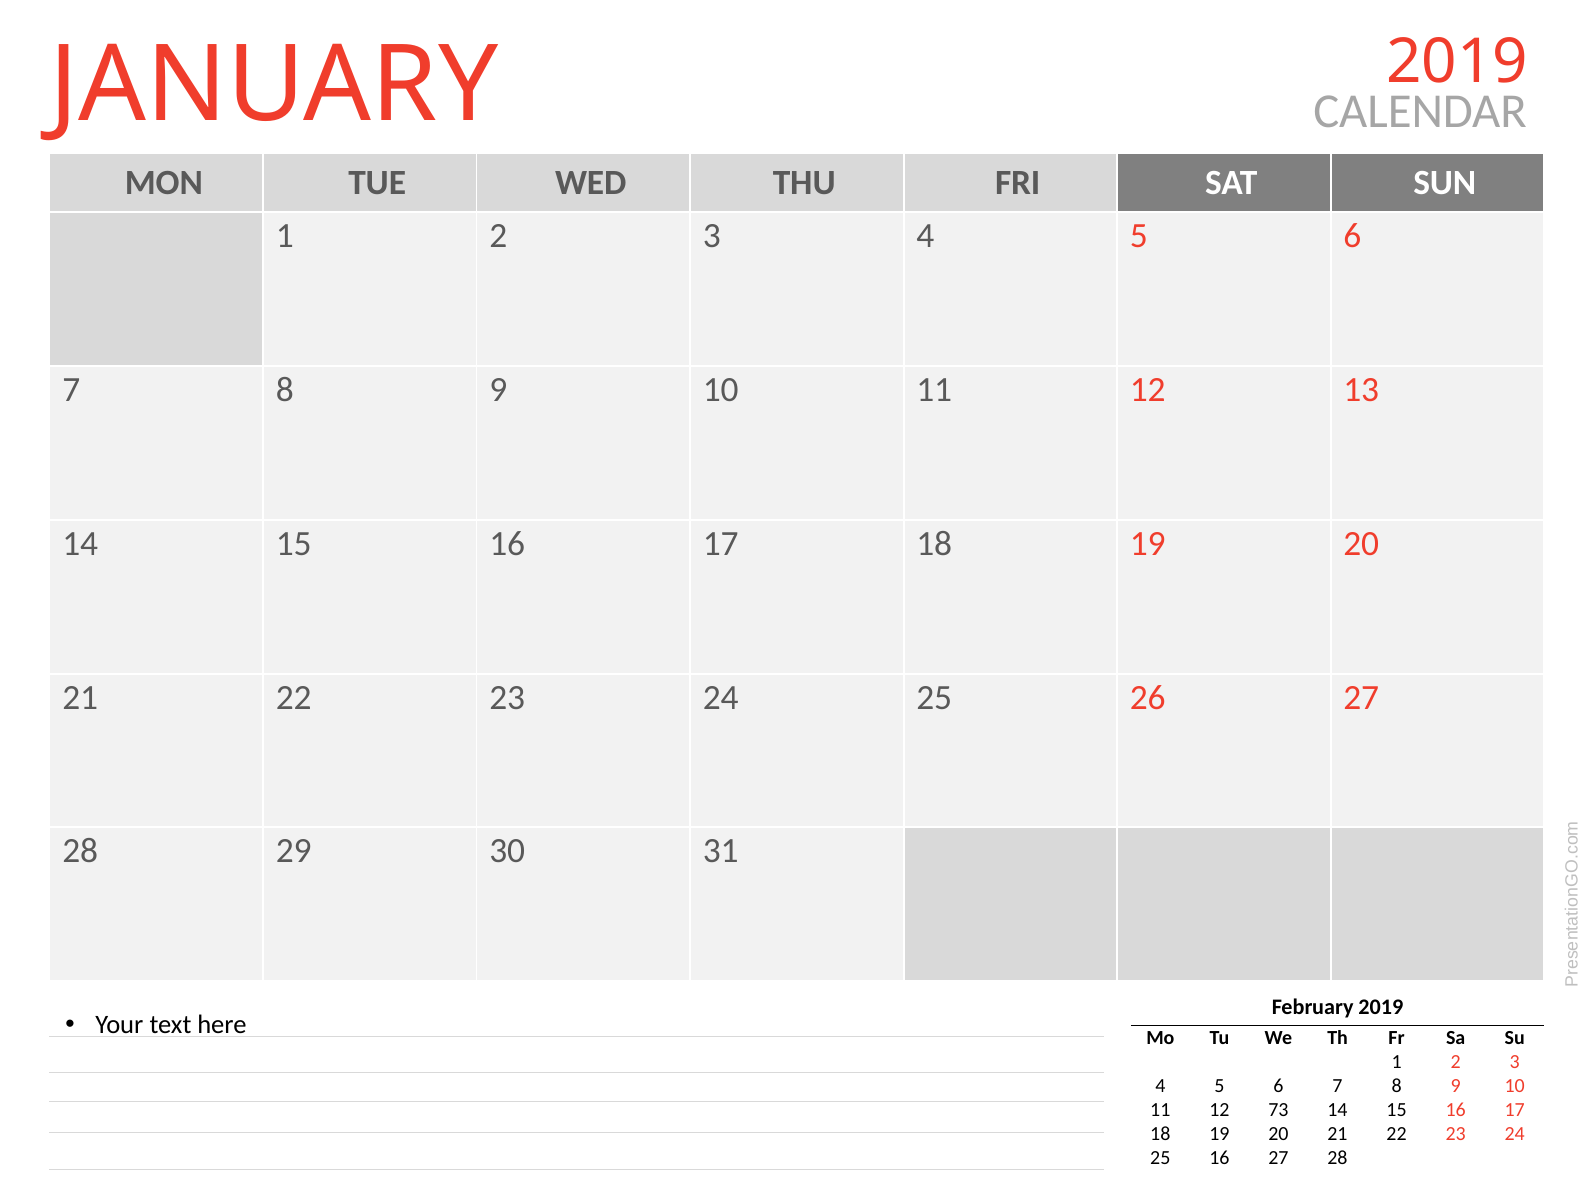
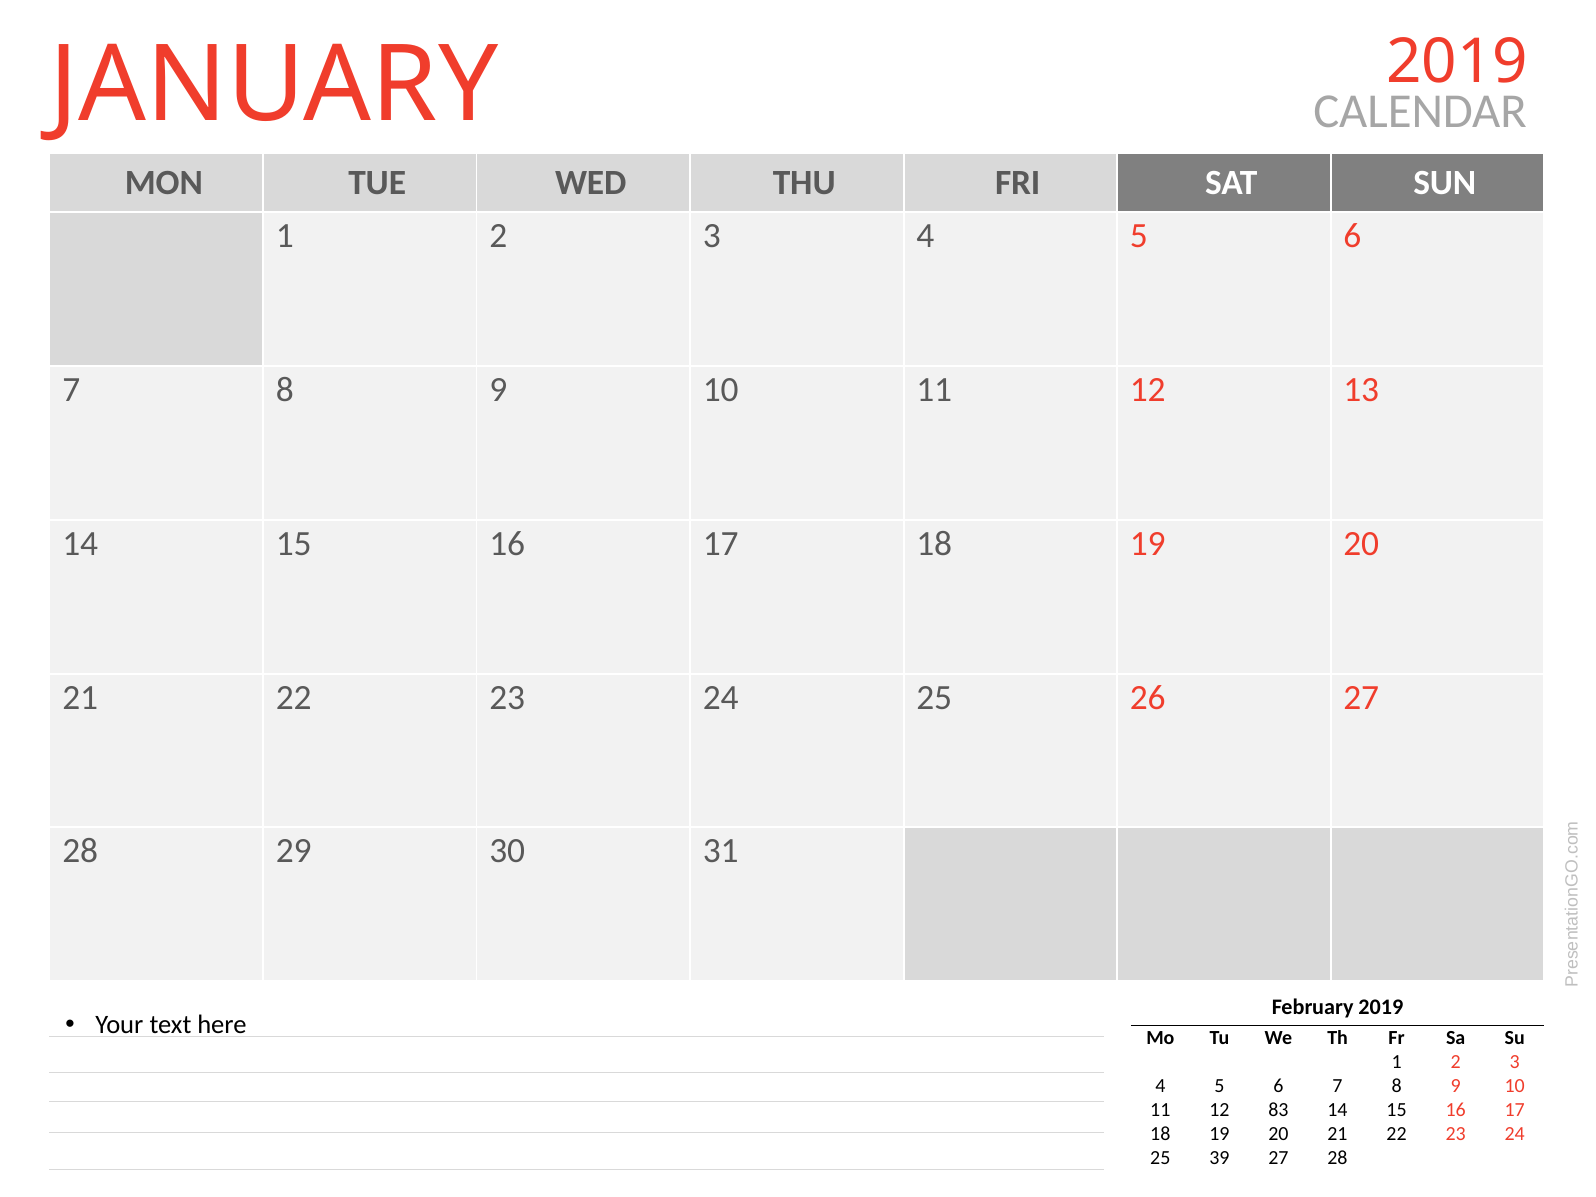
73: 73 -> 83 (1278, 1110)
25 16: 16 -> 39 (1219, 1158)
